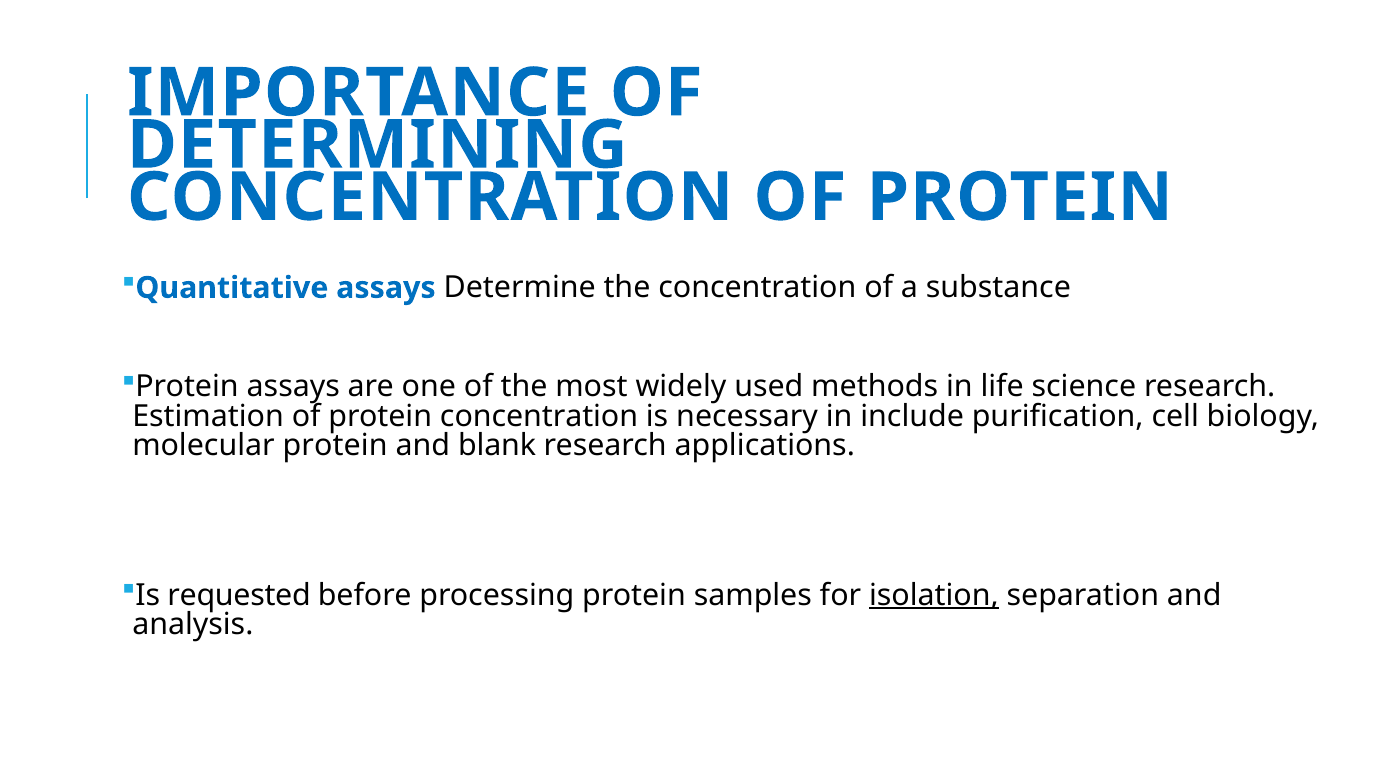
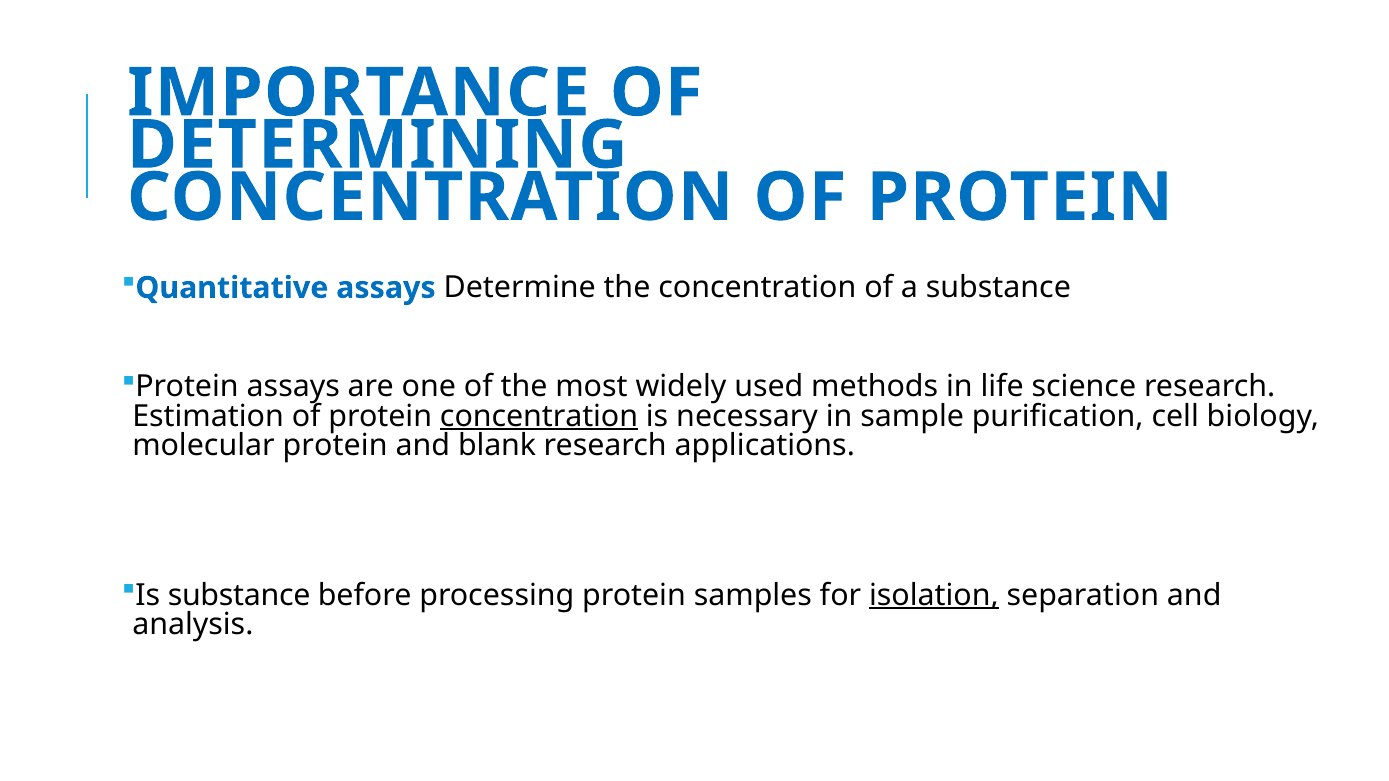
concentration underline: none -> present (539, 416)
include: include -> sample (912, 416)
Is requested: requested -> substance (239, 595)
